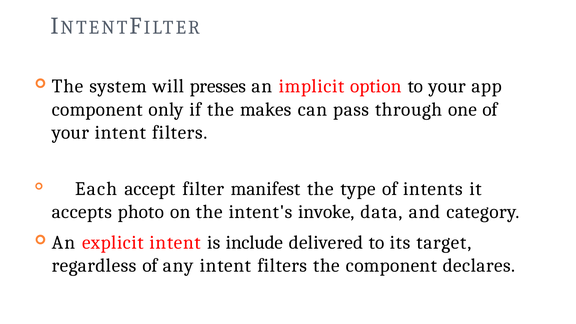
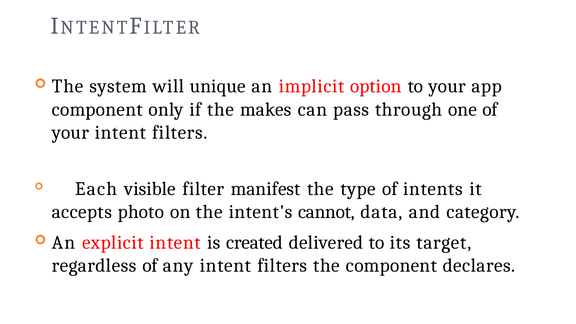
presses: presses -> unique (218, 86)
accept: accept -> visible (150, 189)
invoke: invoke -> cannot (326, 212)
include: include -> created (255, 243)
